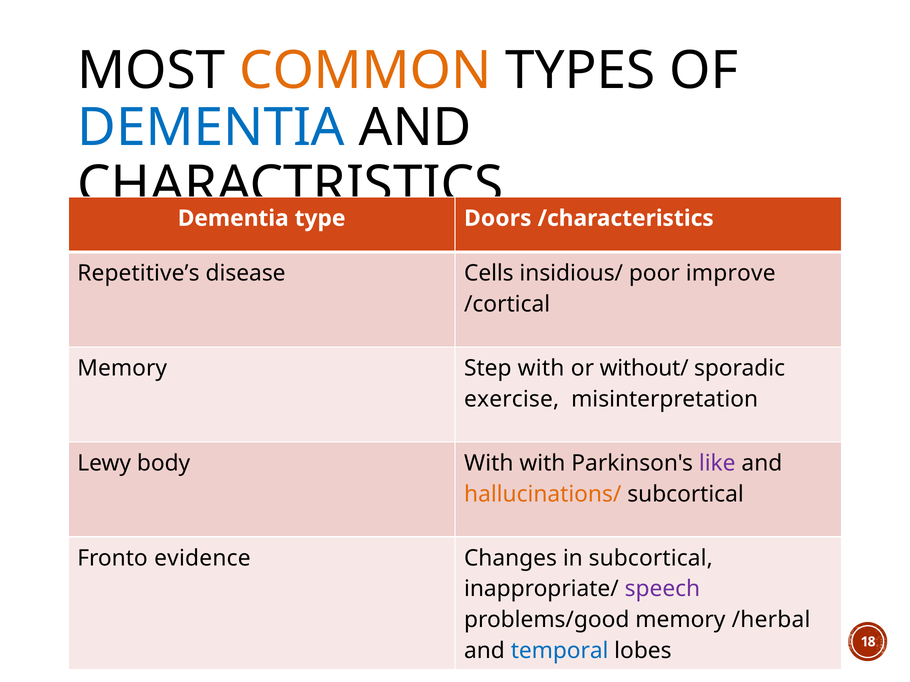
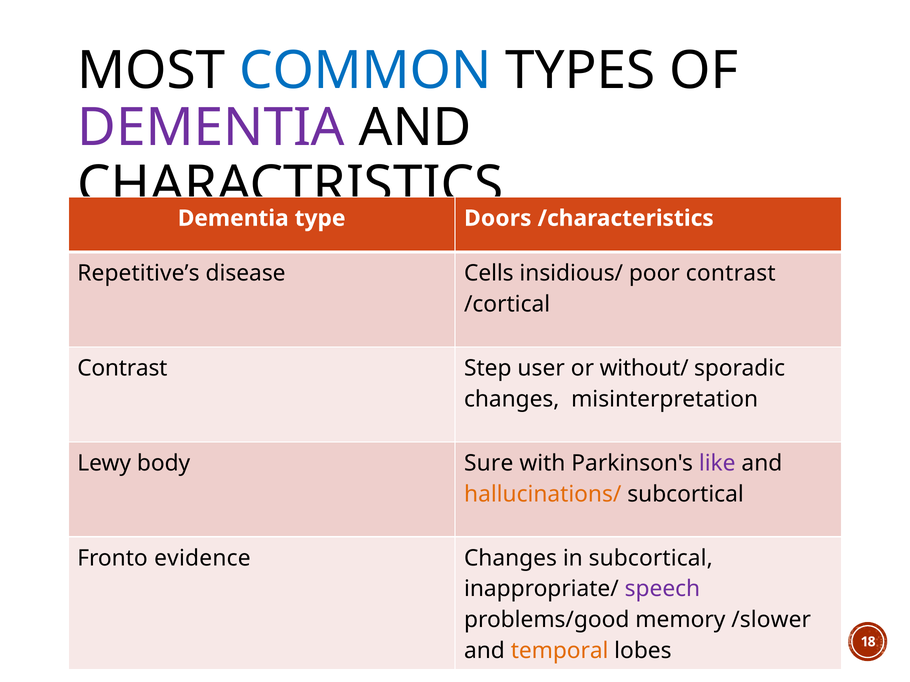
COMMON colour: orange -> blue (365, 71)
DEMENTIA colour: blue -> purple (211, 128)
poor improve: improve -> contrast (731, 273)
Memory: Memory -> Contrast (122, 368)
Step with: with -> user (541, 368)
exercise: exercise -> changes (512, 399)
body With: With -> Sure (489, 463)
/herbal: /herbal -> /slower (771, 620)
temporal colour: blue -> orange (560, 651)
